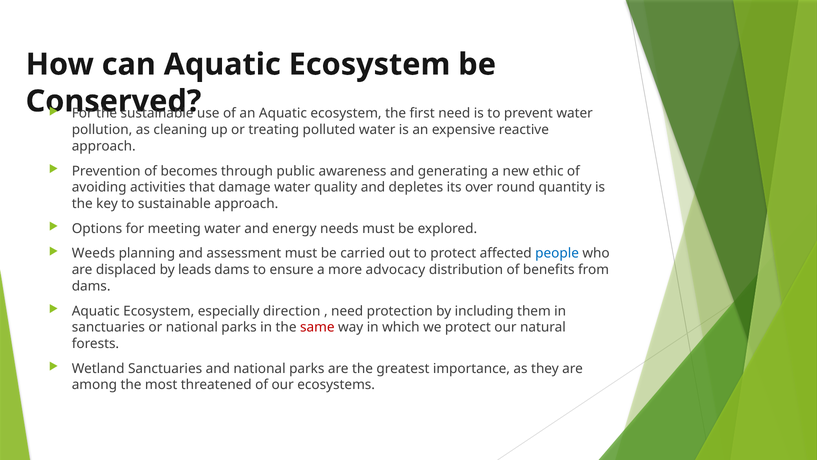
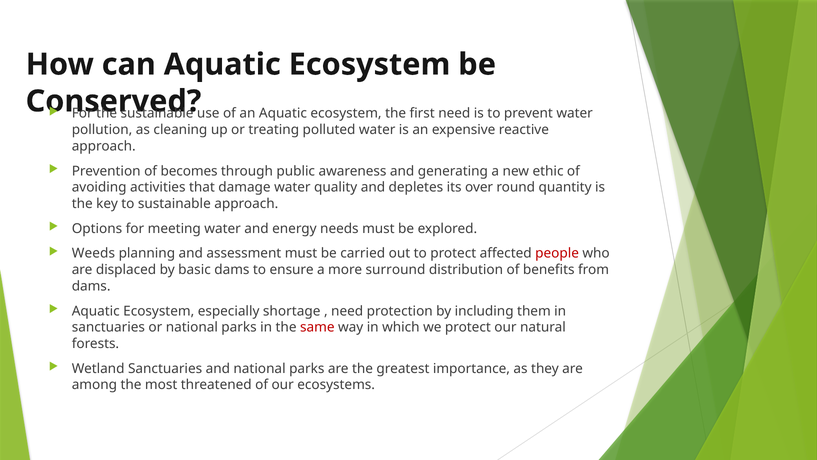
people colour: blue -> red (557, 253)
leads: leads -> basic (194, 270)
advocacy: advocacy -> surround (395, 270)
direction: direction -> shortage (292, 311)
